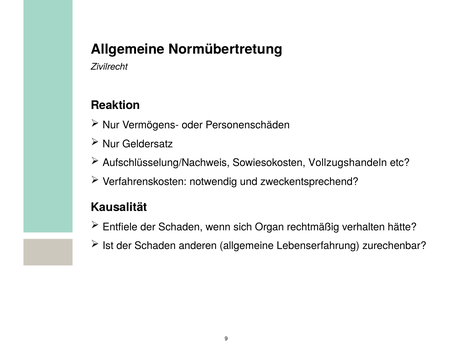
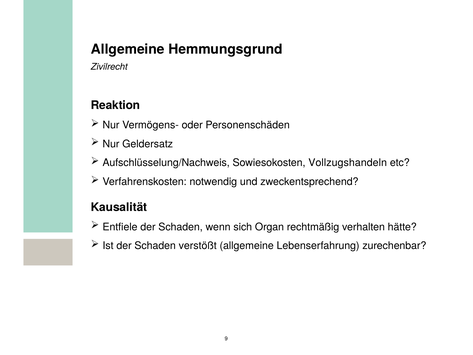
Normübertretung: Normübertretung -> Hemmungsgrund (226, 49)
anderen: anderen -> verstößt (198, 246)
